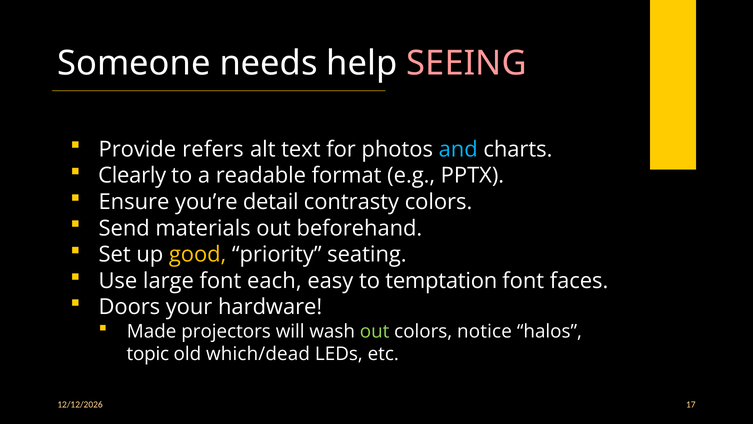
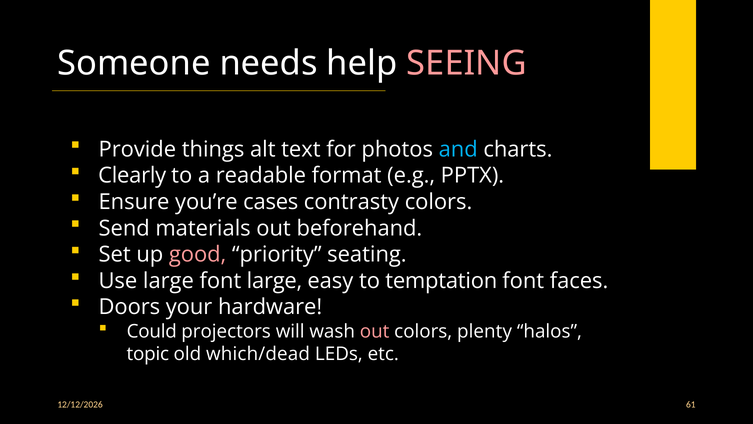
refers: refers -> things (213, 149)
detail: detail -> cases (271, 202)
good colour: yellow -> pink (198, 254)
font each: each -> large (274, 281)
Made: Made -> Could (152, 331)
out colour: light green -> pink (375, 331)
notice: notice -> plenty (485, 331)
17: 17 -> 61 (691, 404)
